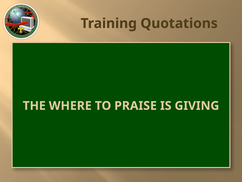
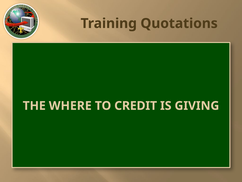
PRAISE: PRAISE -> CREDIT (136, 106)
